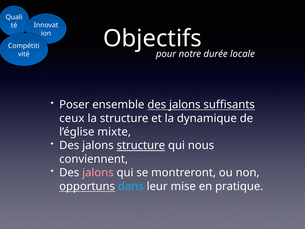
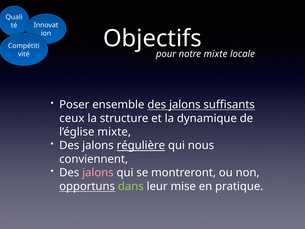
durée: durée -> mixte (216, 54)
jalons structure: structure -> régulière (141, 145)
dans colour: light blue -> light green (131, 186)
